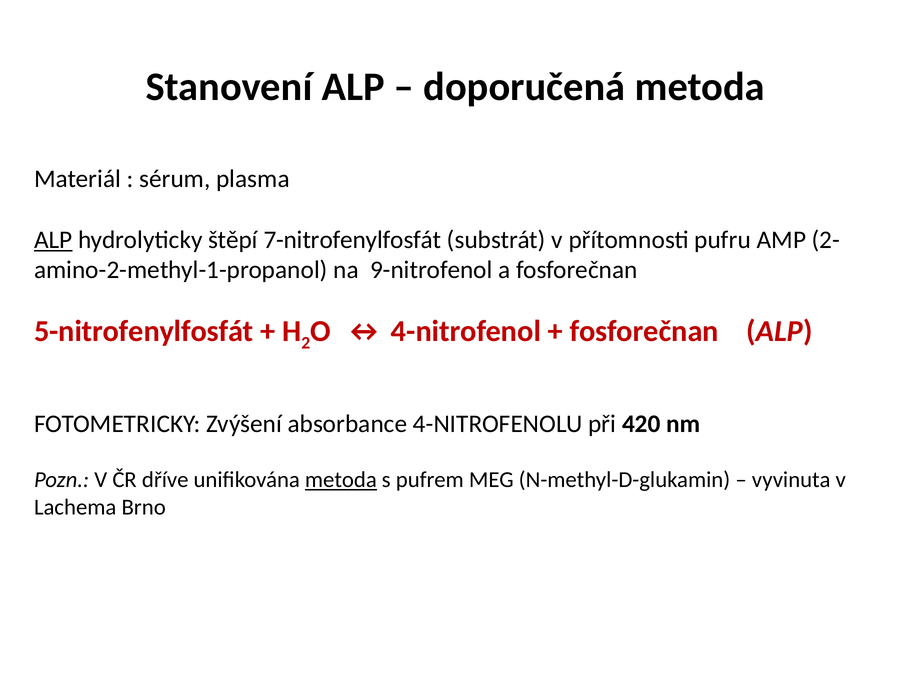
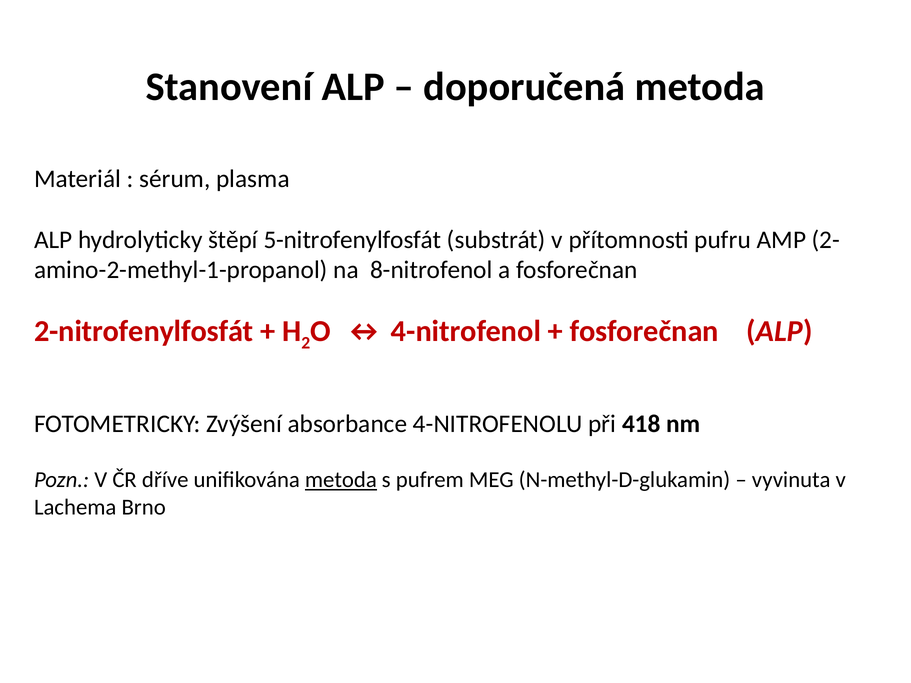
ALP underline: present -> none (53, 240)
7-nitrofenylfosfát: 7-nitrofenylfosfát -> 5-nitrofenylfosfát (352, 240)
9-nitrofenol: 9-nitrofenol -> 8-nitrofenol (431, 270)
5-nitrofenylfosfát: 5-nitrofenylfosfát -> 2-nitrofenylfosfát (144, 331)
420: 420 -> 418 (641, 424)
